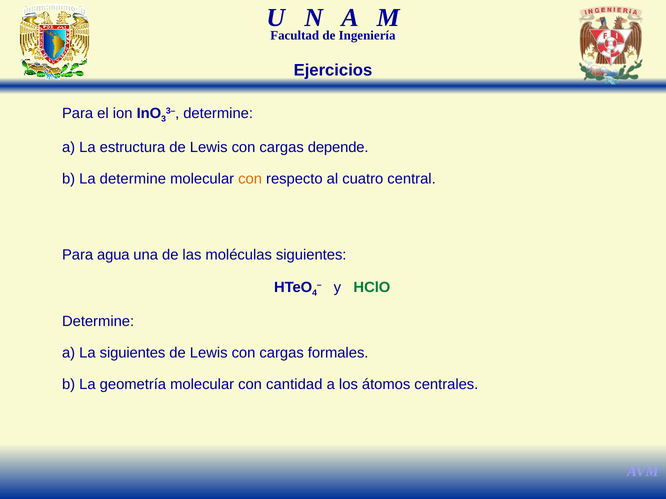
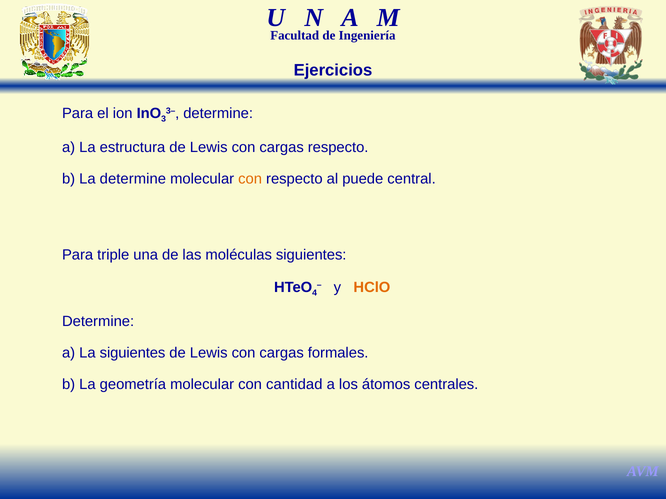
cargas depende: depende -> respecto (338, 147)
cuatro: cuatro -> puede (363, 179)
agua: agua -> triple (113, 255)
HClO colour: green -> orange (372, 288)
